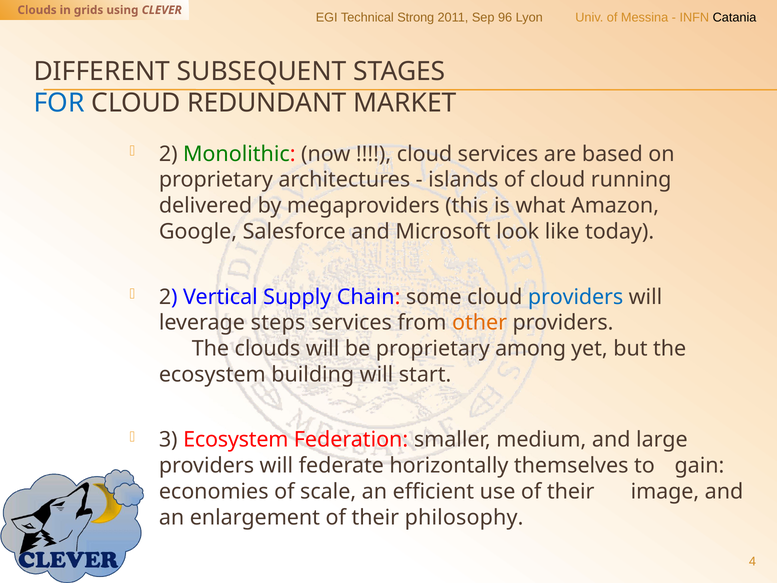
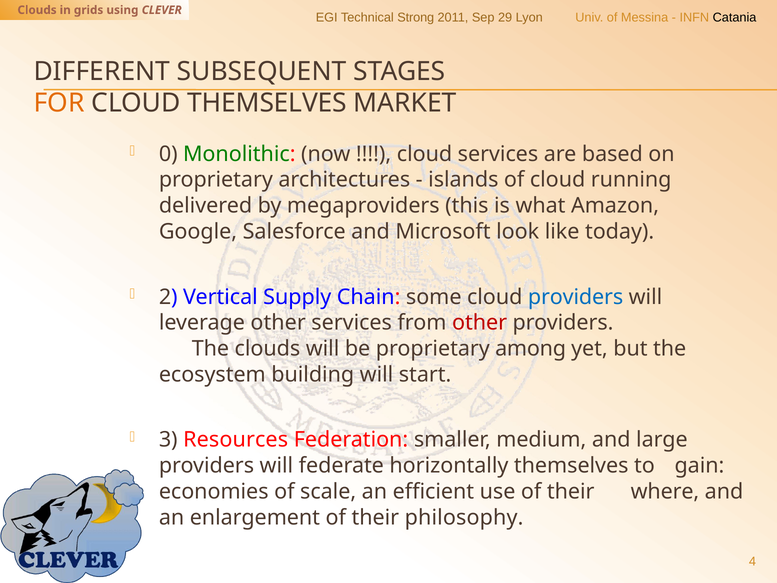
96: 96 -> 29 (505, 18)
FOR colour: blue -> orange (59, 103)
CLOUD REDUNDANT: REDUNDANT -> THEMSELVES (267, 103)
2: 2 -> 0 (168, 154)
leverage steps: steps -> other (278, 323)
other colour: orange -> red (480, 323)
3 Ecosystem: Ecosystem -> Resources (236, 440)
image: image -> where (665, 491)
